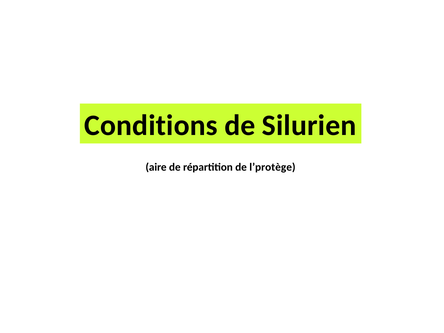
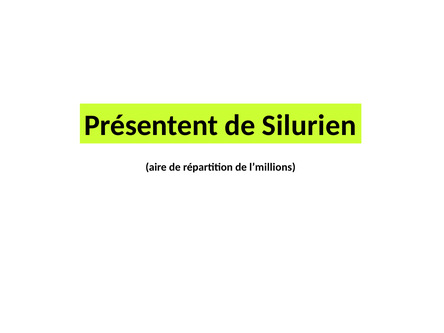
Conditions: Conditions -> Présentent (151, 126)
l’protège: l’protège -> l’millions (272, 167)
